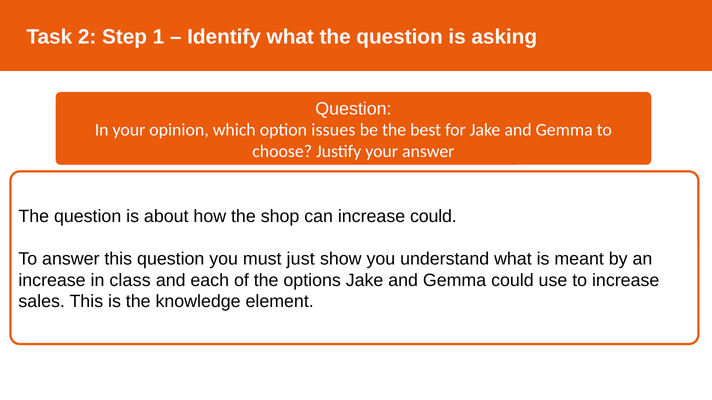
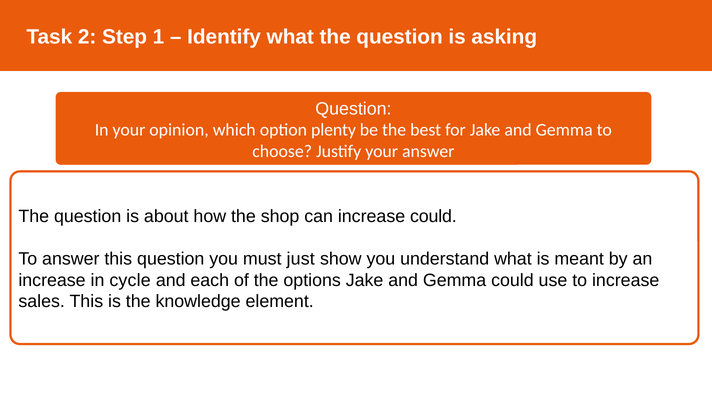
issues: issues -> plenty (334, 130)
class: class -> cycle (130, 281)
